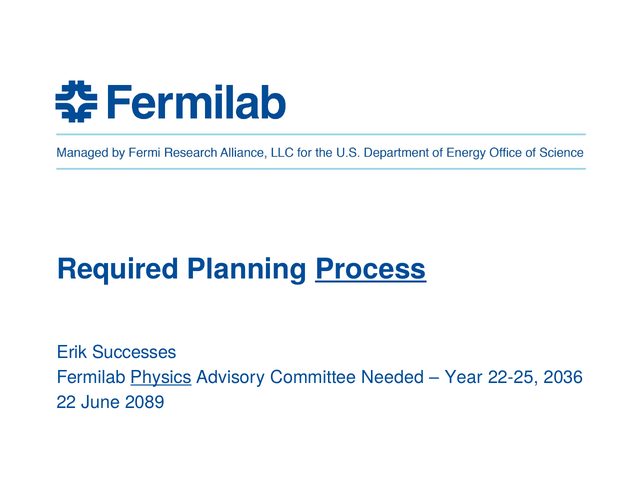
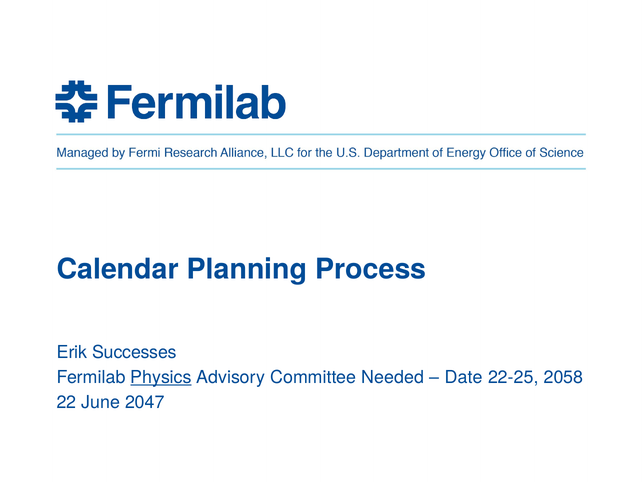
Required: Required -> Calendar (118, 269)
Process underline: present -> none (371, 269)
Year: Year -> Date (464, 377)
2036: 2036 -> 2058 (563, 377)
2089: 2089 -> 2047 (145, 402)
